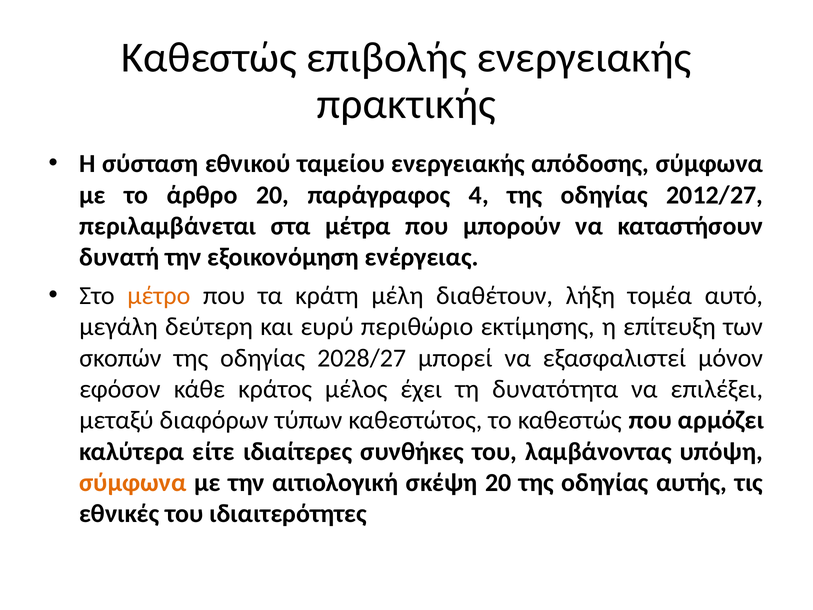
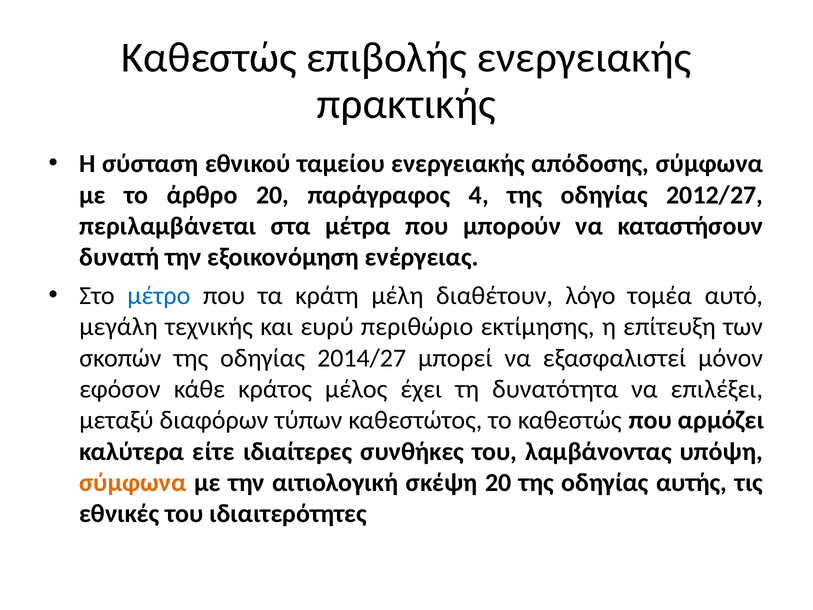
μέτρο colour: orange -> blue (159, 296)
λήξη: λήξη -> λόγο (590, 296)
δεύτερη: δεύτερη -> τεχνικής (209, 327)
2028/27: 2028/27 -> 2014/27 (362, 358)
